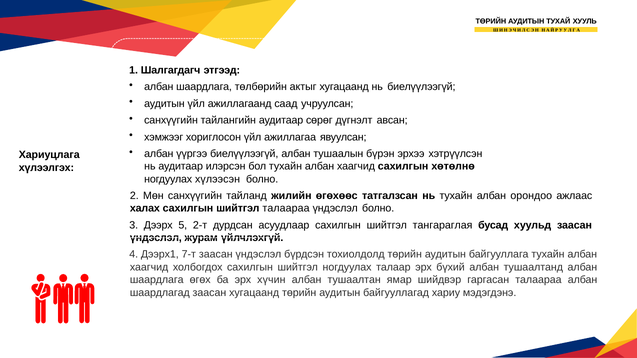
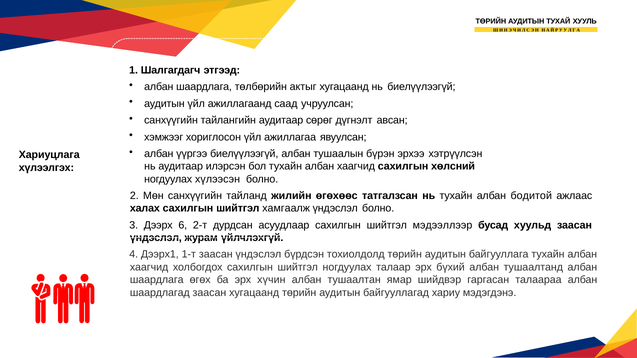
хөтөлнө: хөтөлнө -> хөлсний (453, 167)
орондоо: орондоо -> бодитой (531, 196)
шийтгэл талаараа: талаараа -> хамгаалж (286, 208)
5: 5 -> 6 (183, 225)
тангараглая: тангараглая -> мэдээллээр (443, 225)
7-т: 7-т -> 1-т (189, 255)
